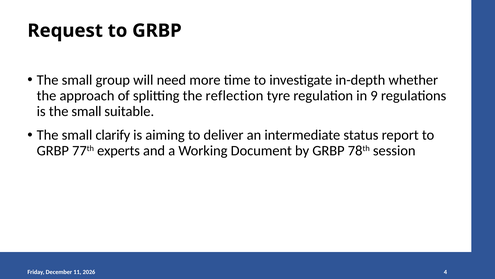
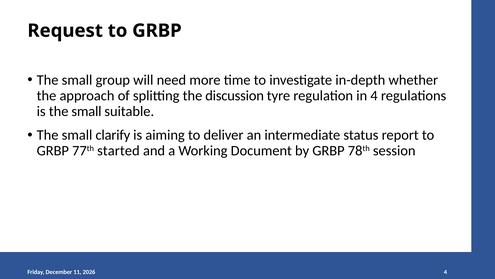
reflection: reflection -> discussion (235, 95)
in 9: 9 -> 4 (374, 95)
experts: experts -> started (118, 150)
